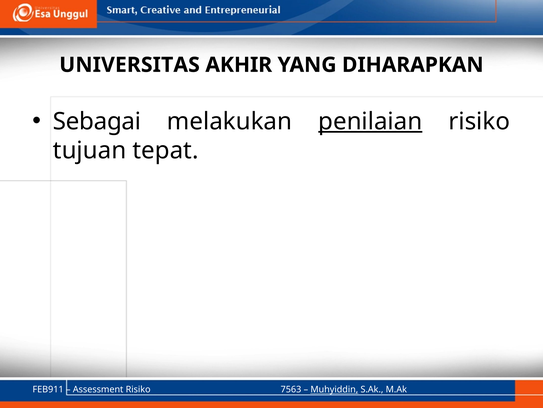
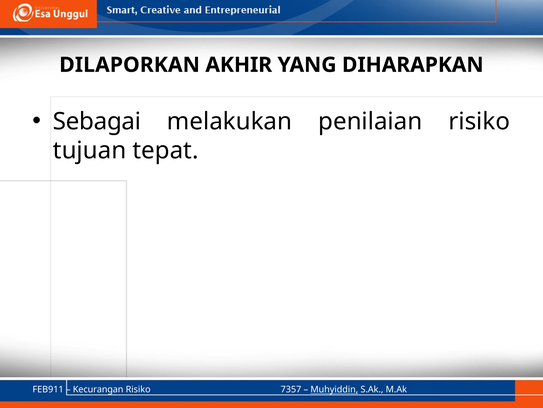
UNIVERSITAS: UNIVERSITAS -> DILAPORKAN (130, 65)
penilaian underline: present -> none (370, 121)
Assessment: Assessment -> Kecurangan (98, 389)
7563: 7563 -> 7357 (291, 389)
